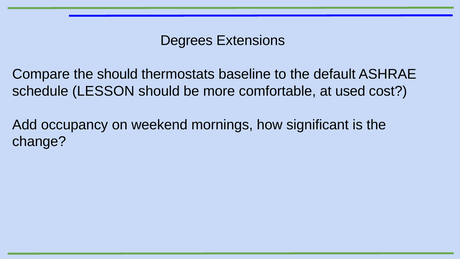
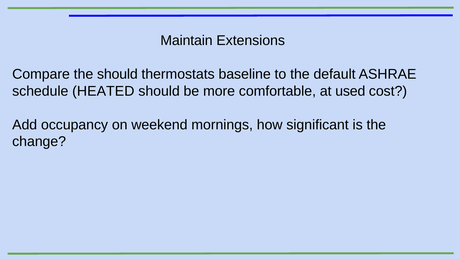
Degrees: Degrees -> Maintain (186, 40)
LESSON: LESSON -> HEATED (103, 91)
